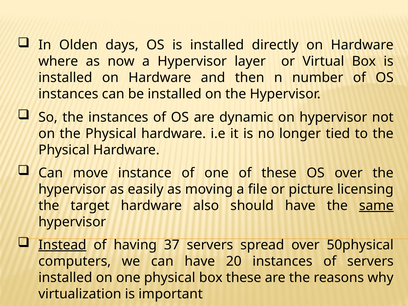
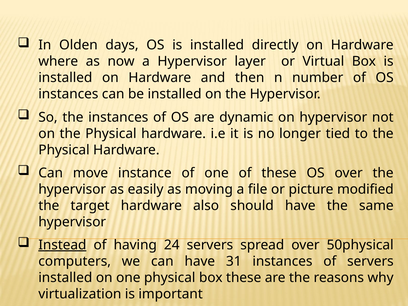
licensing: licensing -> modified (365, 189)
same underline: present -> none (376, 206)
37: 37 -> 24 (172, 245)
20: 20 -> 31 (234, 261)
